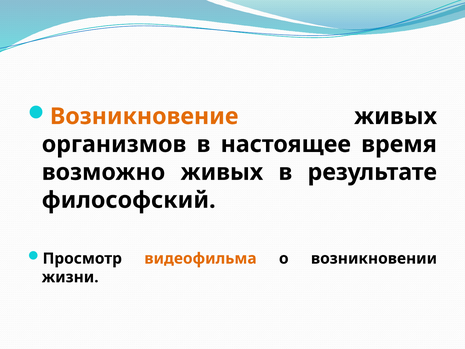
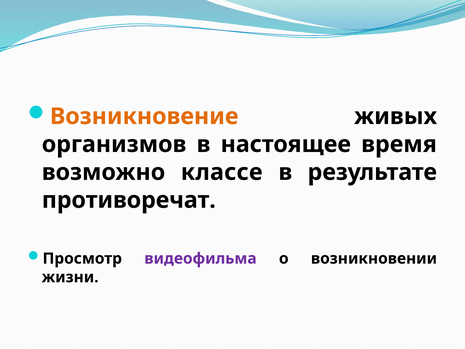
возможно живых: живых -> классе (222, 172)
философский: философский -> противоречат (129, 200)
видеофильма colour: orange -> purple (200, 258)
